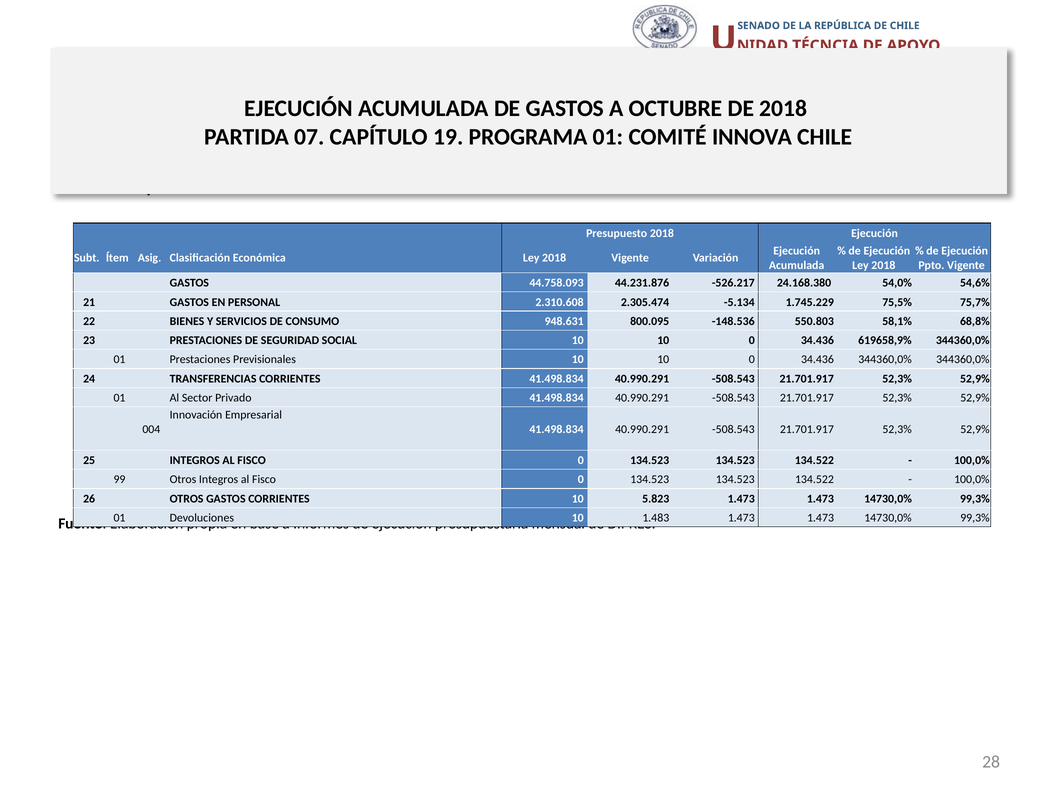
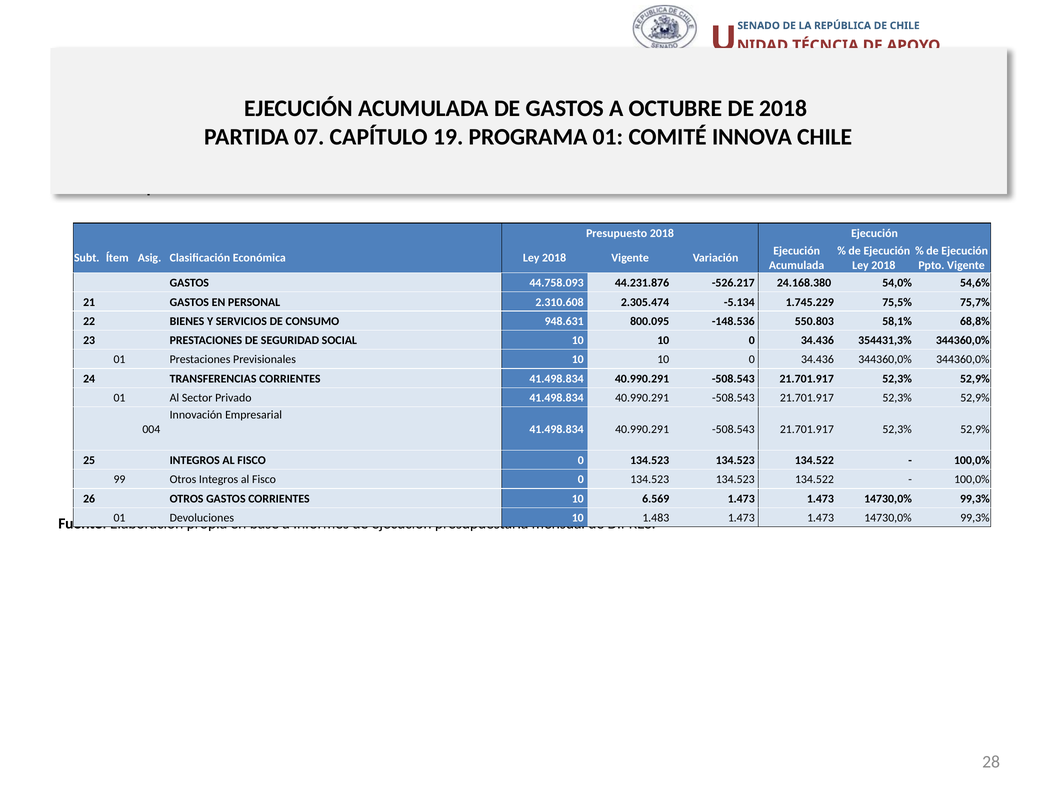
619658,9%: 619658,9% -> 354431,3% (885, 340)
5.823: 5.823 -> 6.569 (656, 499)
